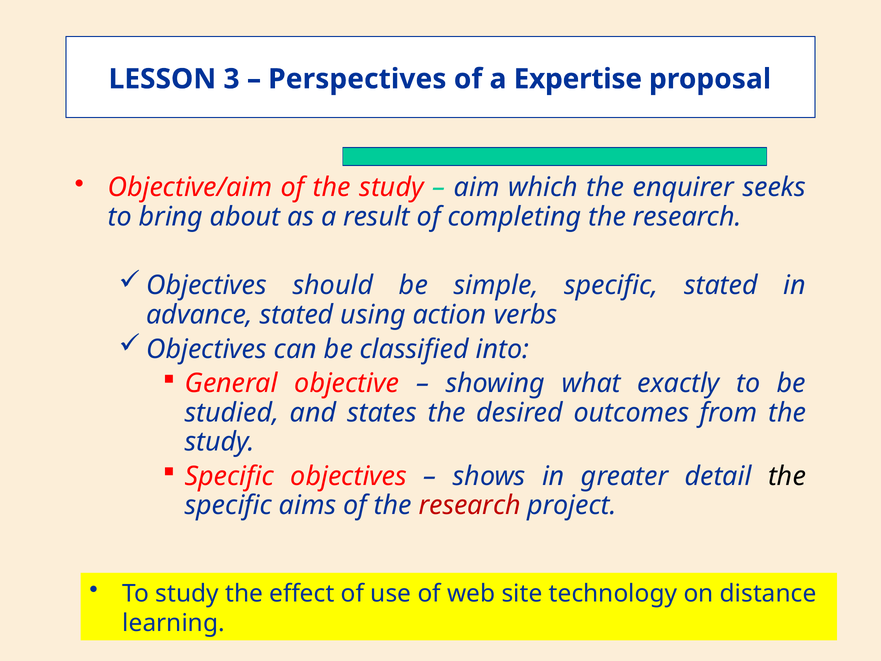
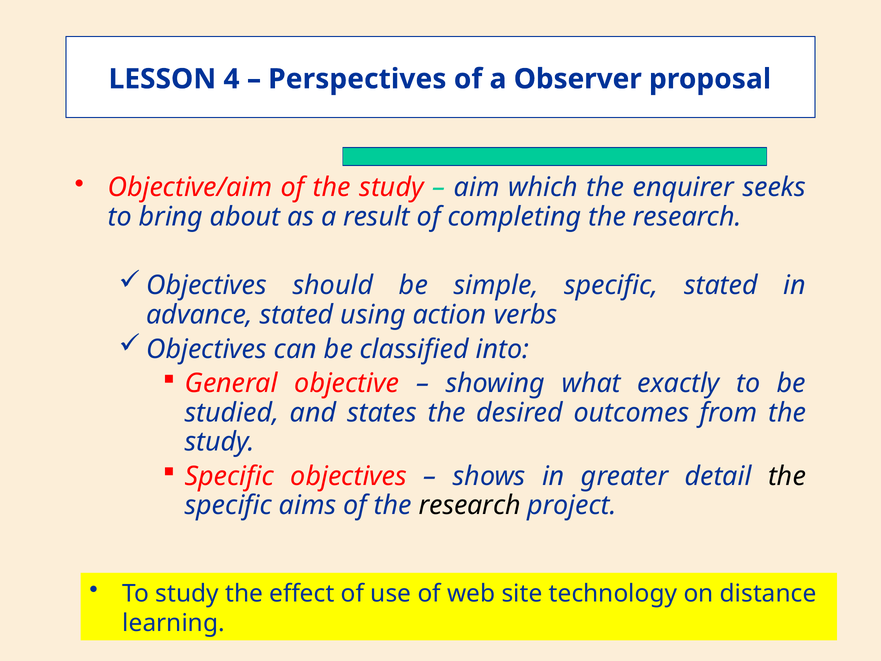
3: 3 -> 4 (232, 79)
Expertise: Expertise -> Observer (578, 79)
research colour: red -> black (470, 505)
